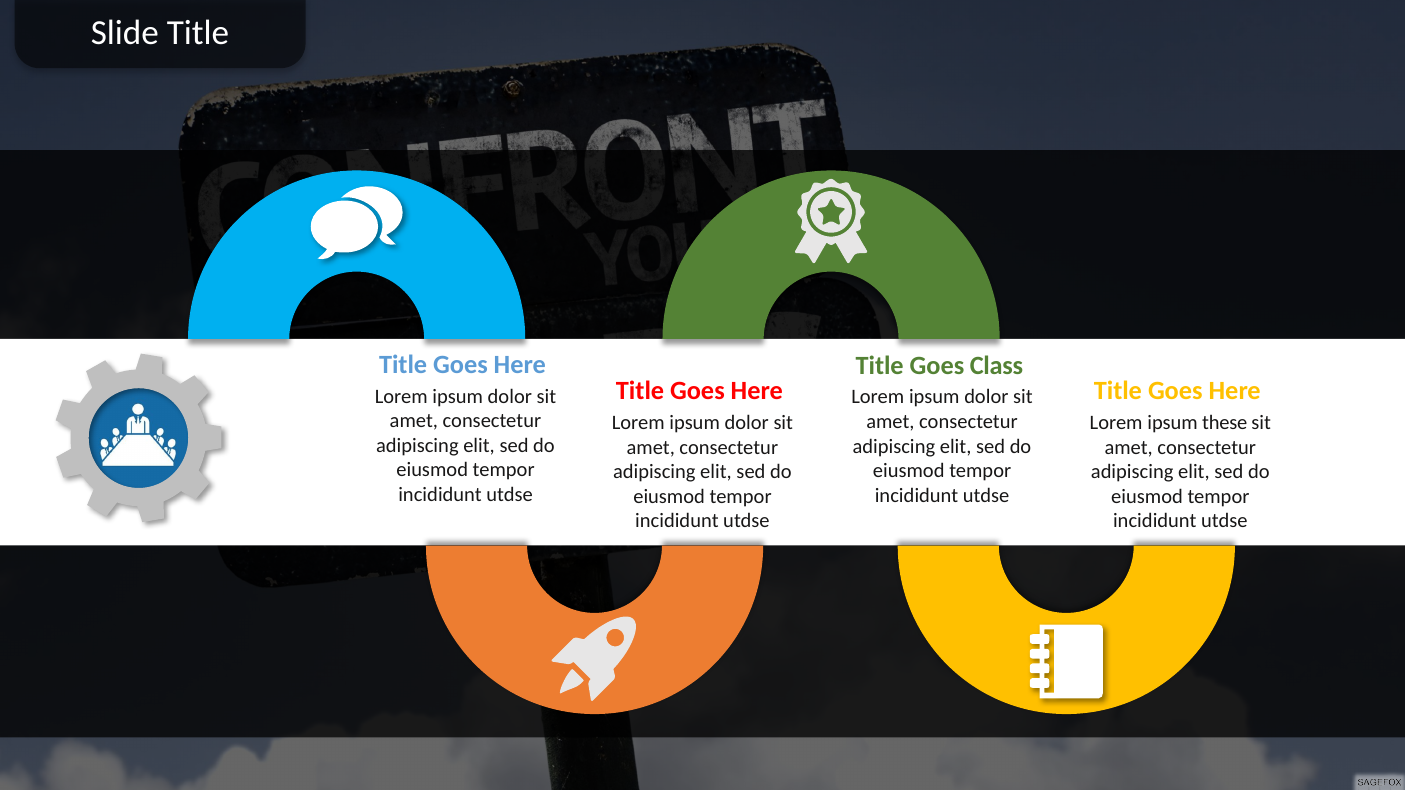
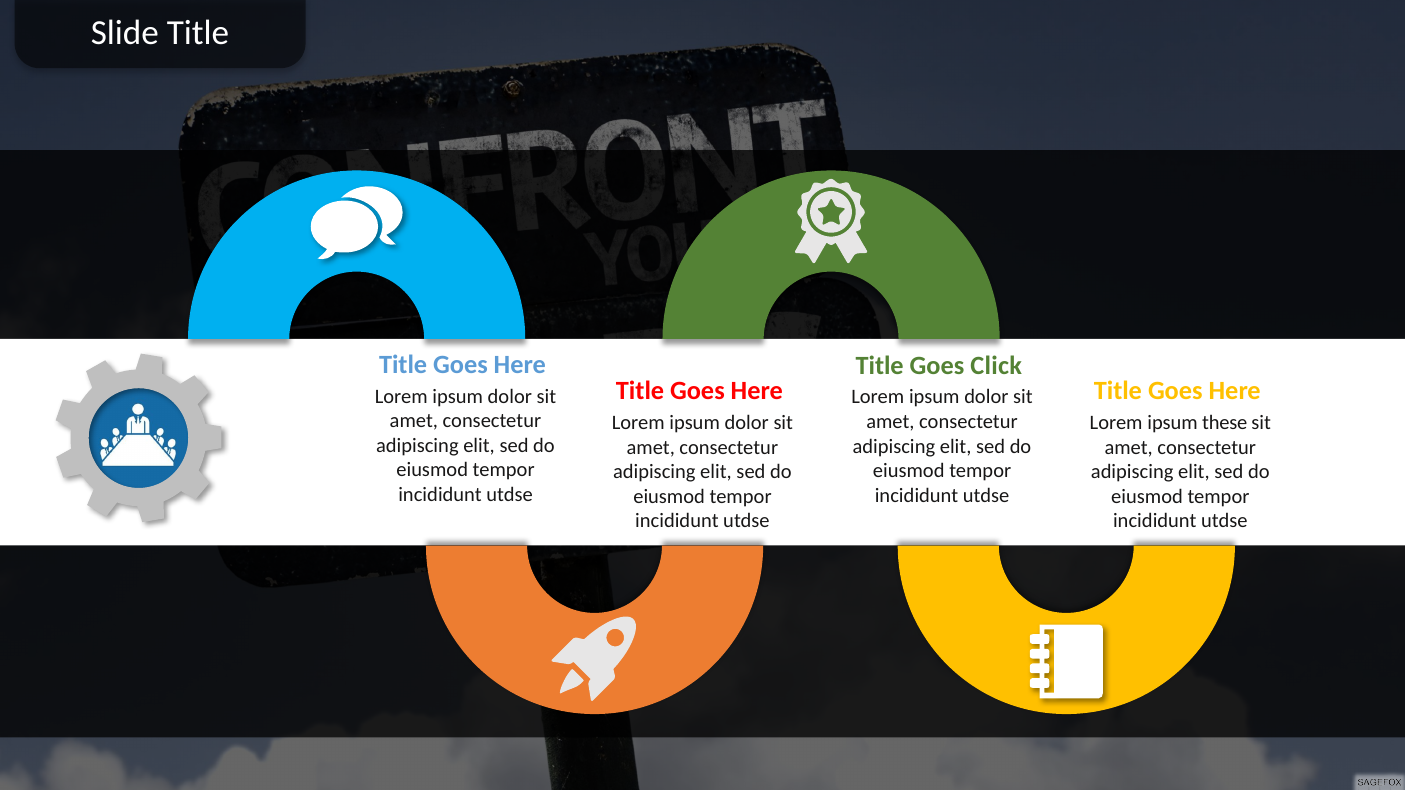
Class: Class -> Click (996, 365)
